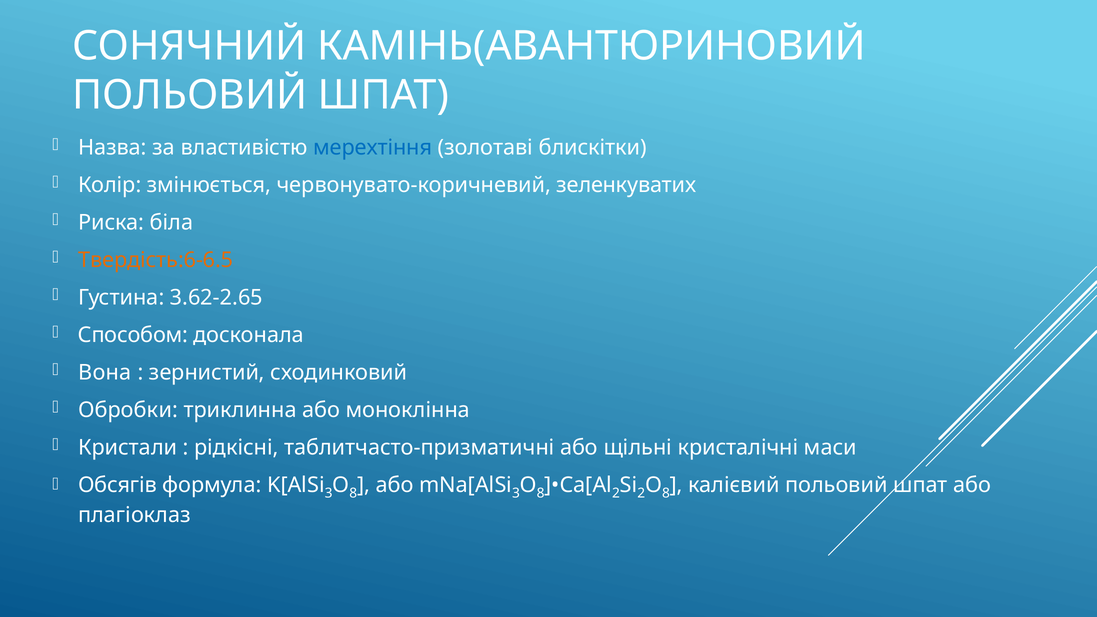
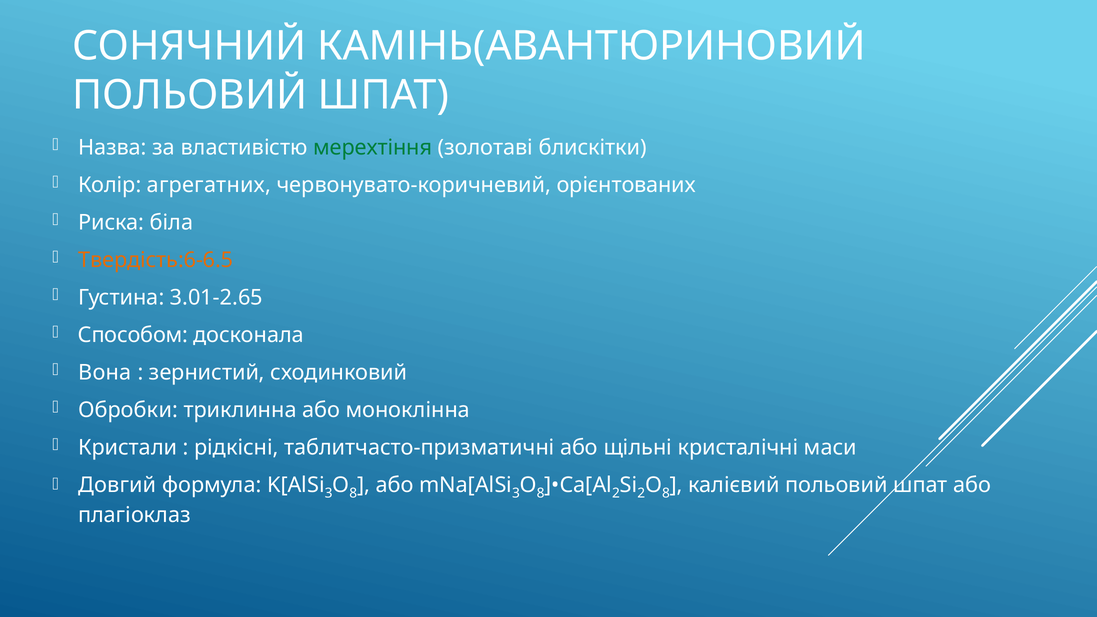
мерехтіння colour: blue -> green (373, 148)
змінюється: змінюється -> агрегатних (209, 185)
зеленкуватих: зеленкуватих -> орієнтованих (626, 185)
3.62-2.65: 3.62-2.65 -> 3.01-2.65 (216, 298)
Обсягів: Обсягів -> Довгий (117, 485)
